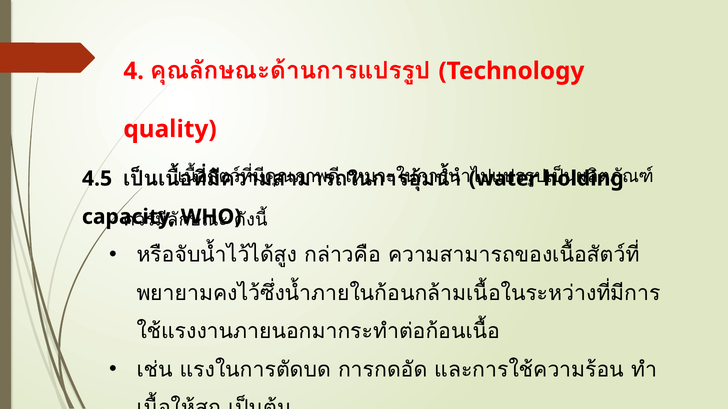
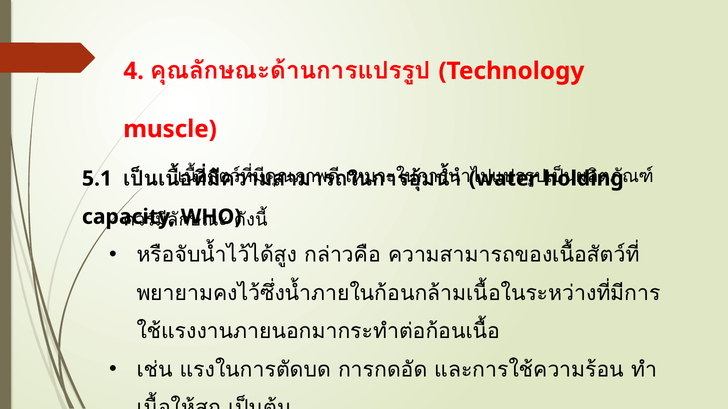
quality: quality -> muscle (170, 129)
4.5: 4.5 -> 5.1 (97, 179)
